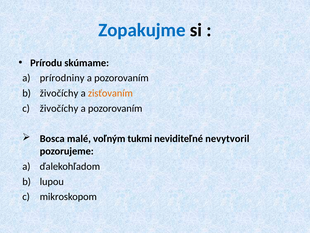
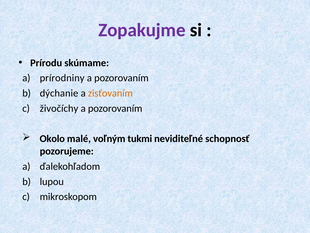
Zopakujme colour: blue -> purple (142, 30)
živočíchy: živočíchy -> dýchanie (59, 93)
Bosca: Bosca -> Okolo (52, 139)
nevytvoril: nevytvoril -> schopnosť (227, 139)
